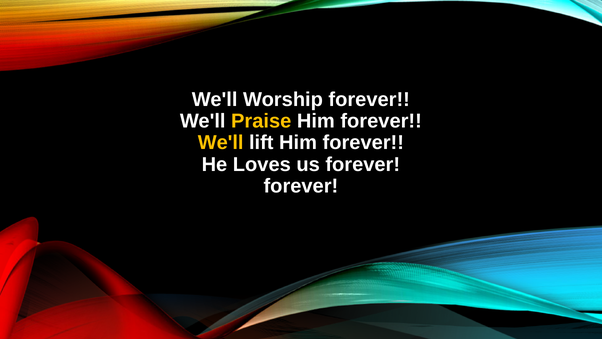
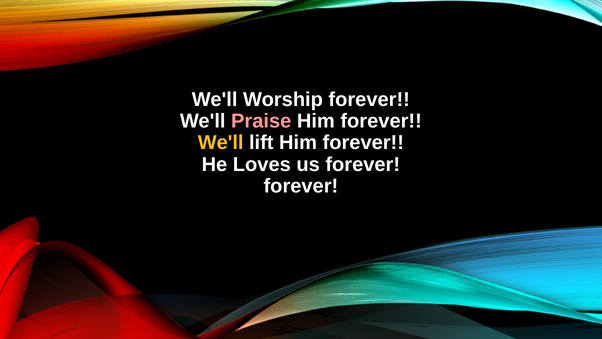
Praise colour: yellow -> pink (261, 121)
